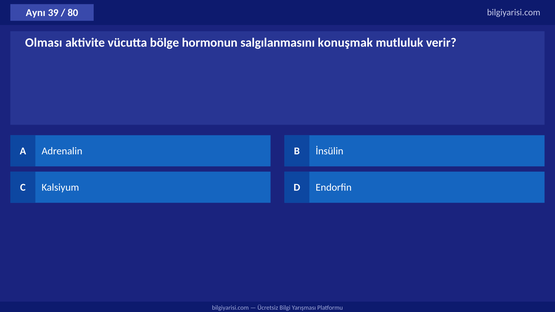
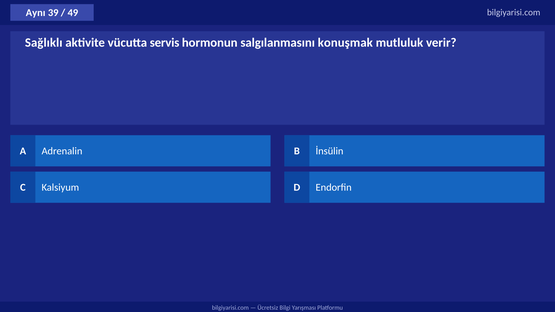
80: 80 -> 49 (73, 13)
Olması: Olması -> Sağlıklı (44, 43)
bölge: bölge -> servis (165, 43)
